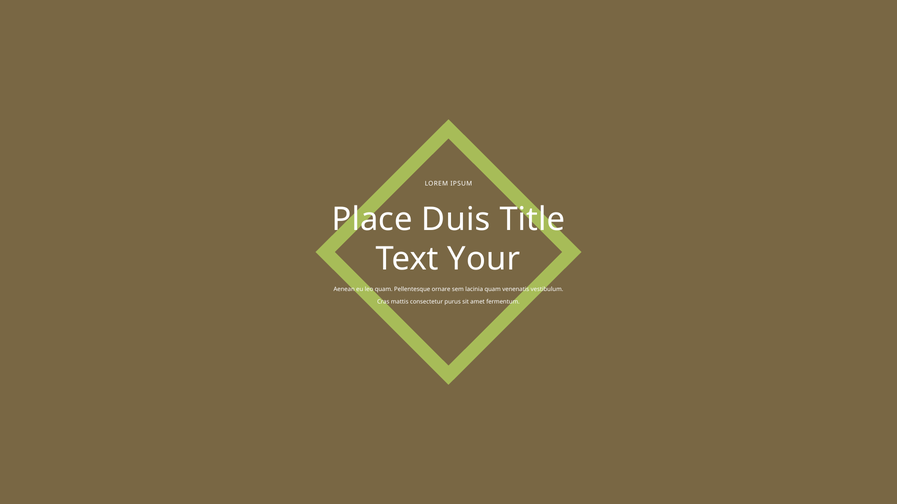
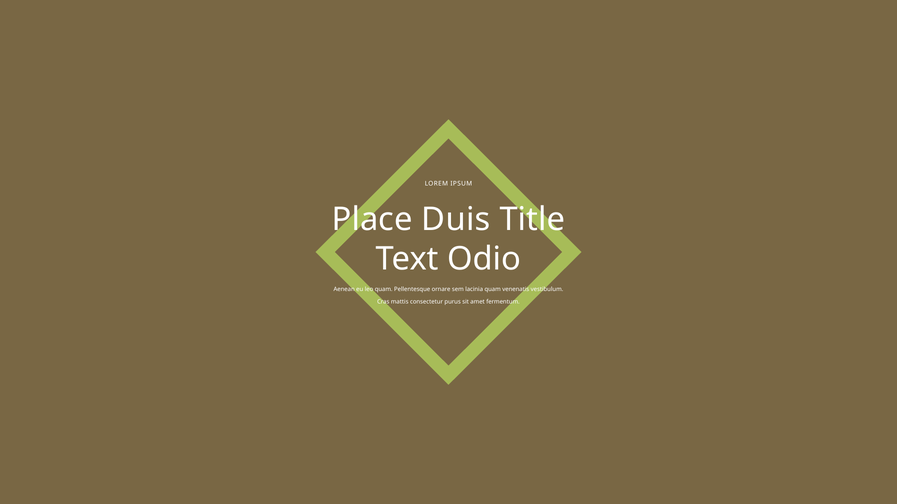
Your: Your -> Odio (484, 259)
